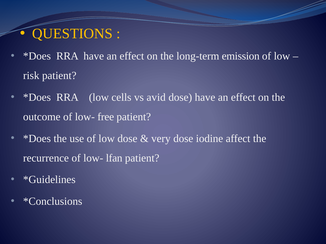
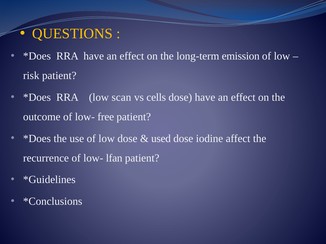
cells: cells -> scan (121, 97)
avid: avid -> cells (156, 97)
very: very -> used (161, 139)
